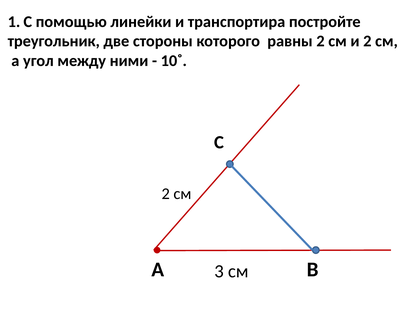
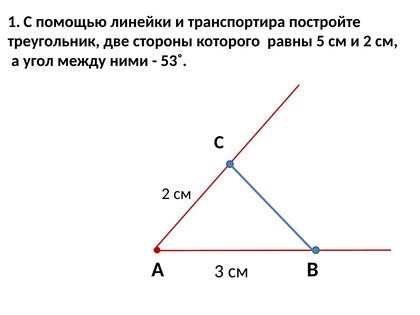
равны 2: 2 -> 5 (321, 41)
10˚: 10˚ -> 53˚ (174, 61)
